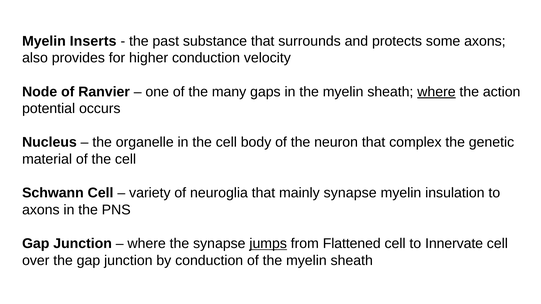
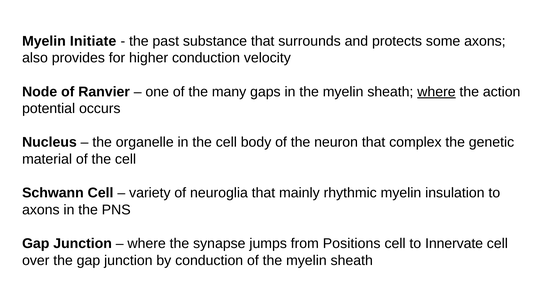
Inserts: Inserts -> Initiate (93, 41)
mainly synapse: synapse -> rhythmic (350, 193)
jumps underline: present -> none (268, 244)
Flattened: Flattened -> Positions (352, 244)
